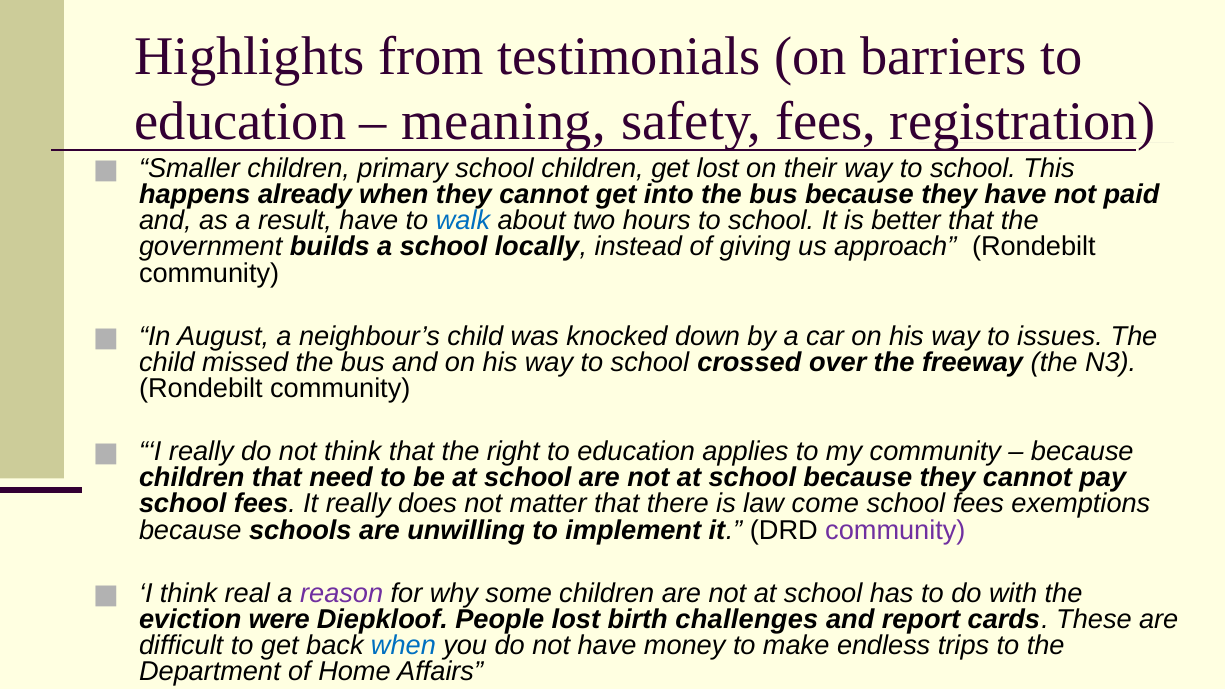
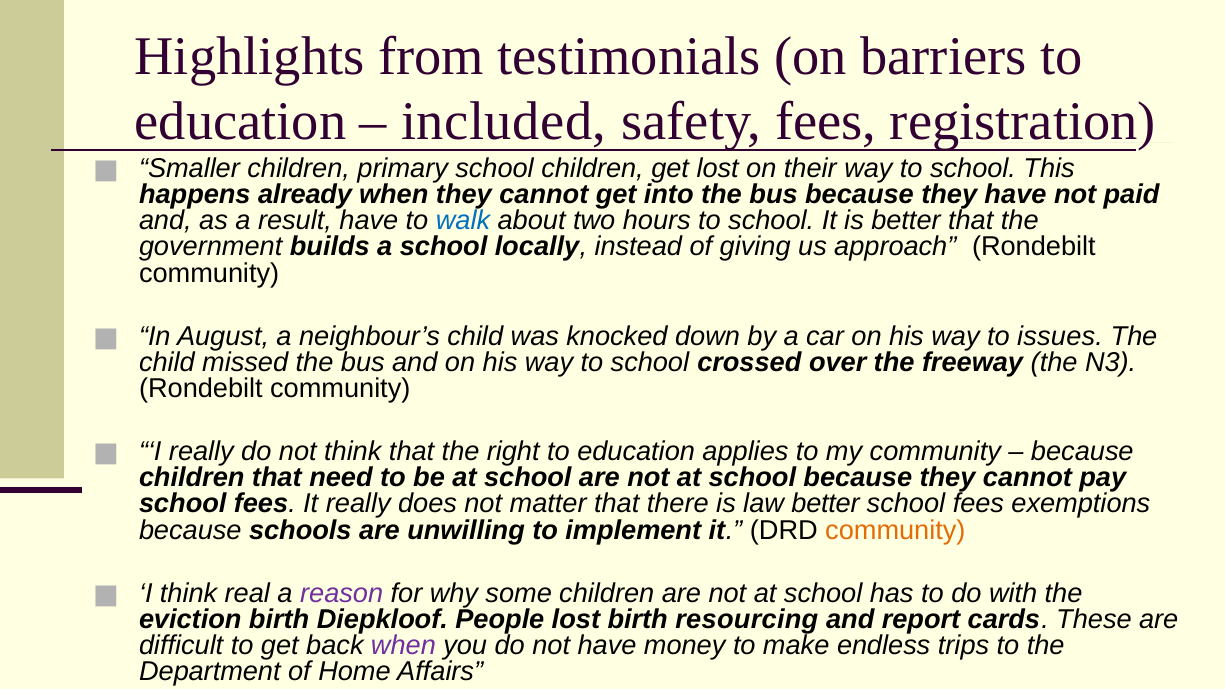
meaning: meaning -> included (504, 122)
law come: come -> better (826, 504)
community colour: purple -> orange (895, 530)
eviction were: were -> birth (279, 619)
challenges: challenges -> resourcing (747, 619)
when colour: blue -> purple (403, 646)
